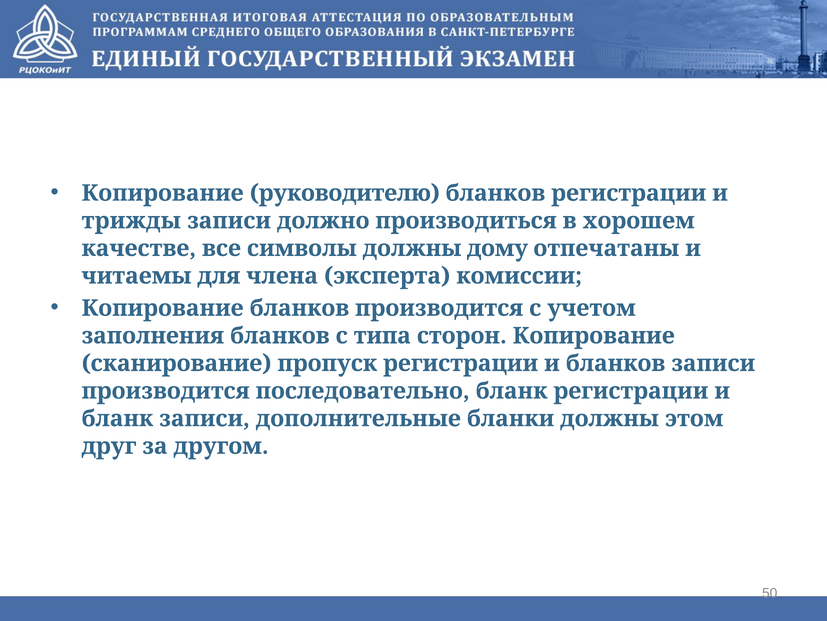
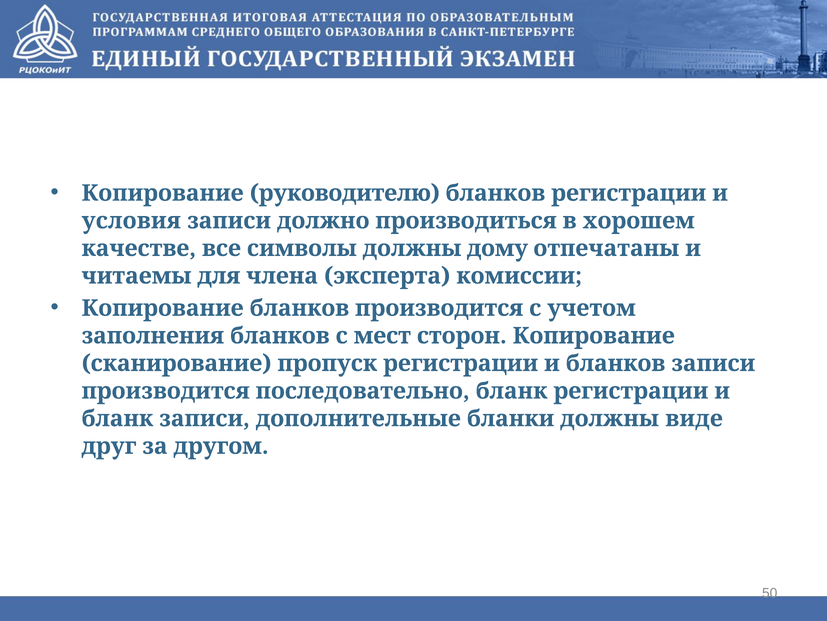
трижды: трижды -> условия (131, 220)
типа: типа -> мест (382, 335)
этом: этом -> виде (694, 418)
